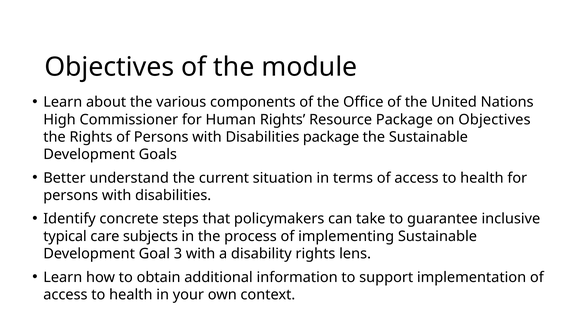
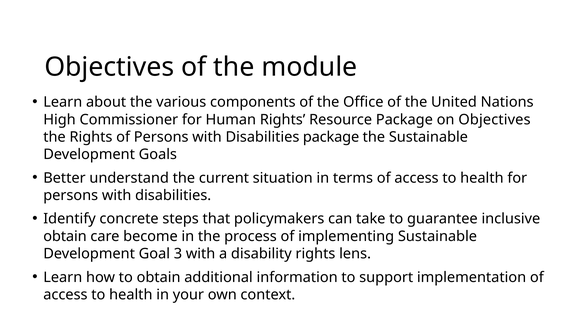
typical: typical -> obtain (65, 237)
subjects: subjects -> become (150, 237)
